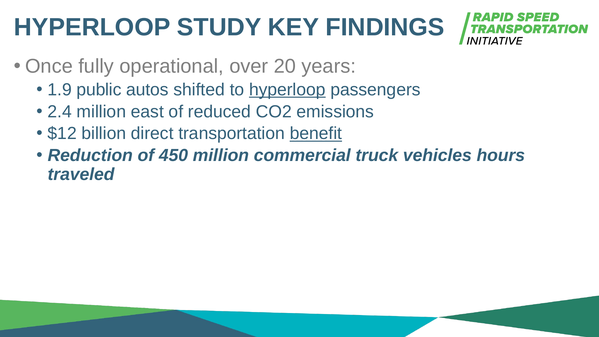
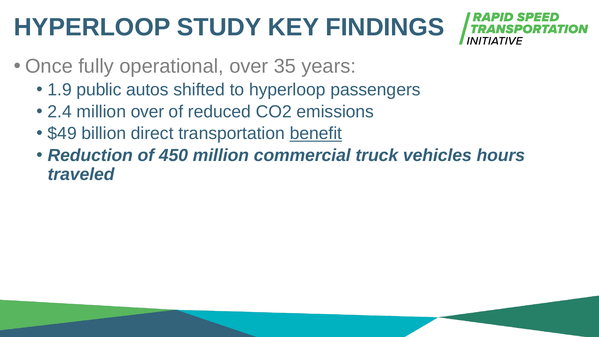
20: 20 -> 35 (285, 66)
hyperloop underline: present -> none (287, 90)
million east: east -> over (147, 112)
$12: $12 -> $49 (62, 134)
